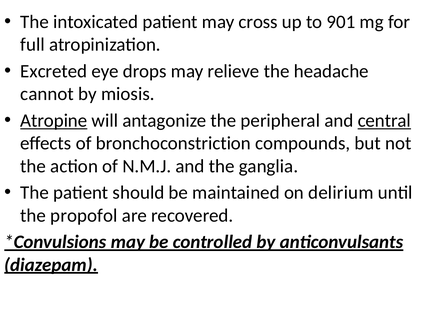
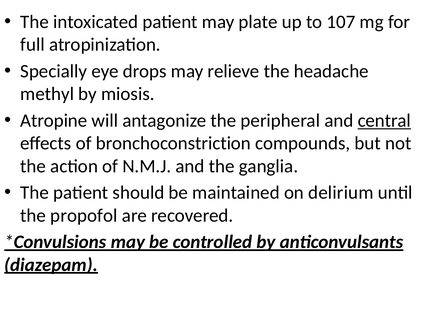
cross: cross -> plate (258, 22)
901: 901 -> 107 (341, 22)
Excreted: Excreted -> Specially (54, 71)
cannot: cannot -> methyl (47, 94)
Atropine underline: present -> none (54, 121)
